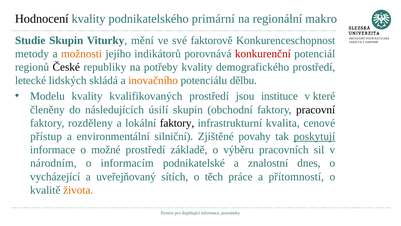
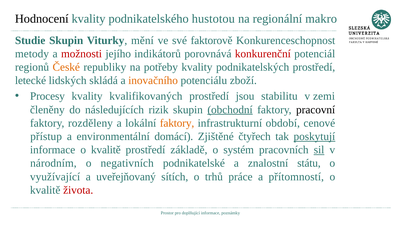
primární: primární -> hustotou (213, 19)
možnosti colour: orange -> red (82, 54)
České colour: black -> orange (66, 67)
demografického: demografického -> podnikatelských (253, 67)
dělbu: dělbu -> zboží (243, 80)
Modelu: Modelu -> Procesy (47, 96)
instituce: instituce -> stabilitu (279, 96)
které: které -> zemi (324, 96)
úsilí: úsilí -> rizik (159, 109)
obchodní underline: none -> present (230, 109)
faktory colour: black -> orange (177, 123)
kvalita: kvalita -> období (283, 123)
silniční: silniční -> domácí (174, 136)
povahy: povahy -> čtyřech (255, 136)
informace o možné: možné -> kvalitě (106, 150)
výběru: výběru -> systém (239, 150)
sil underline: none -> present (319, 150)
informacím: informacím -> negativních (127, 163)
dnes: dnes -> státu (309, 163)
vycházející: vycházející -> využívající (55, 176)
těch: těch -> trhů (214, 176)
života colour: orange -> red (78, 190)
